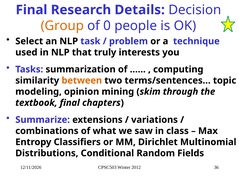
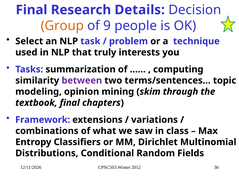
0: 0 -> 9 (107, 26)
between colour: orange -> purple (82, 81)
Summarize: Summarize -> Framework (43, 120)
